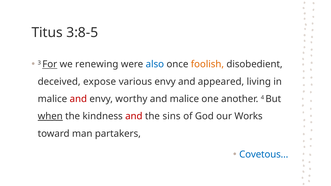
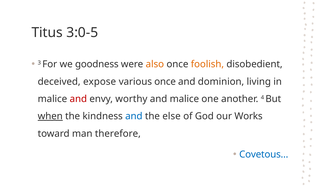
3:8-5: 3:8-5 -> 3:0-5 (82, 33)
For underline: present -> none (50, 64)
renewing: renewing -> goodness (97, 64)
also colour: blue -> orange (155, 64)
various envy: envy -> once (165, 82)
appeared: appeared -> dominion (221, 82)
and colour: red -> blue (134, 116)
sins: sins -> else (172, 116)
partakers: partakers -> therefore (118, 134)
